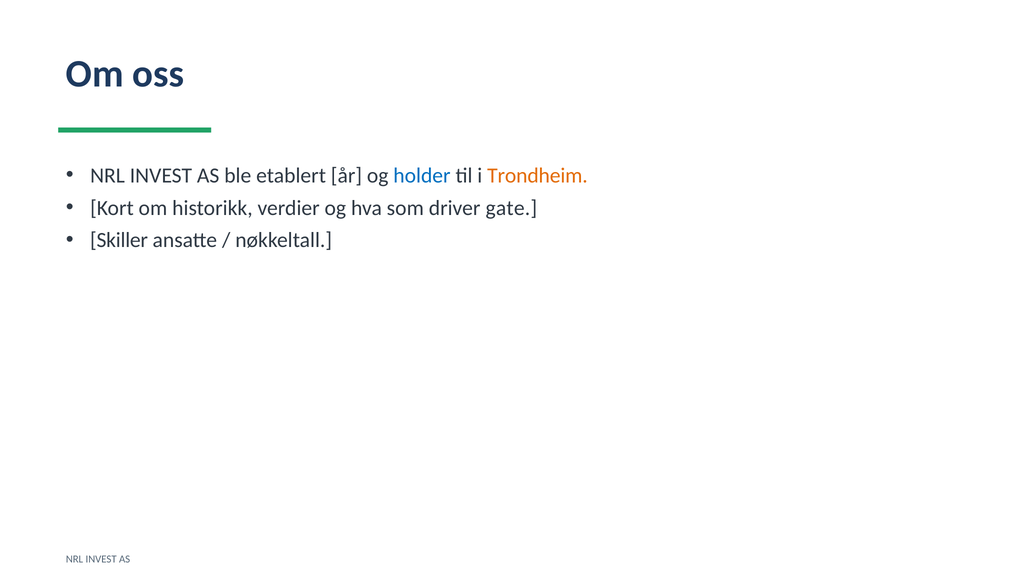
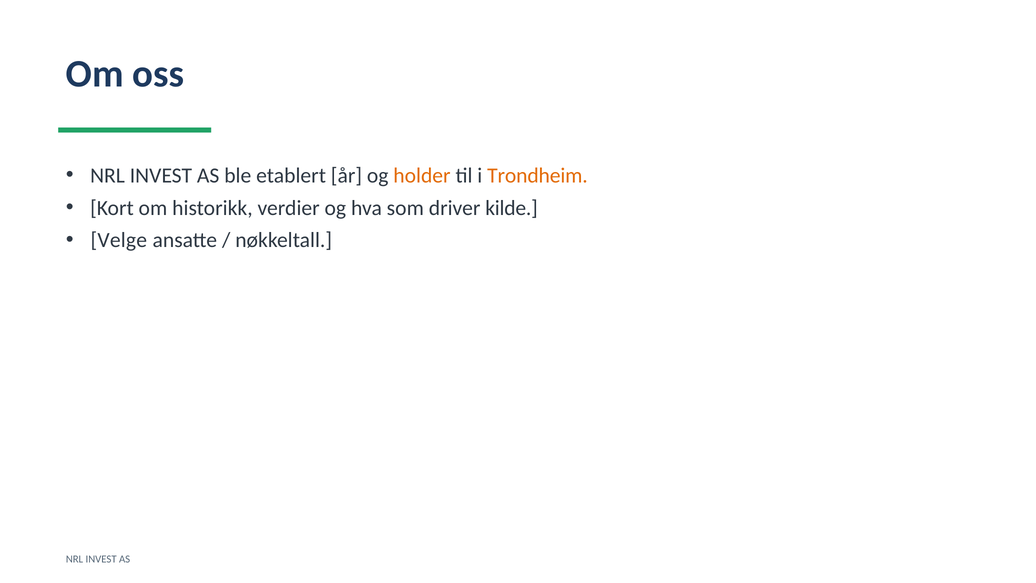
holder colour: blue -> orange (422, 175)
gate: gate -> kilde (512, 208)
Skiller: Skiller -> Velge (119, 240)
